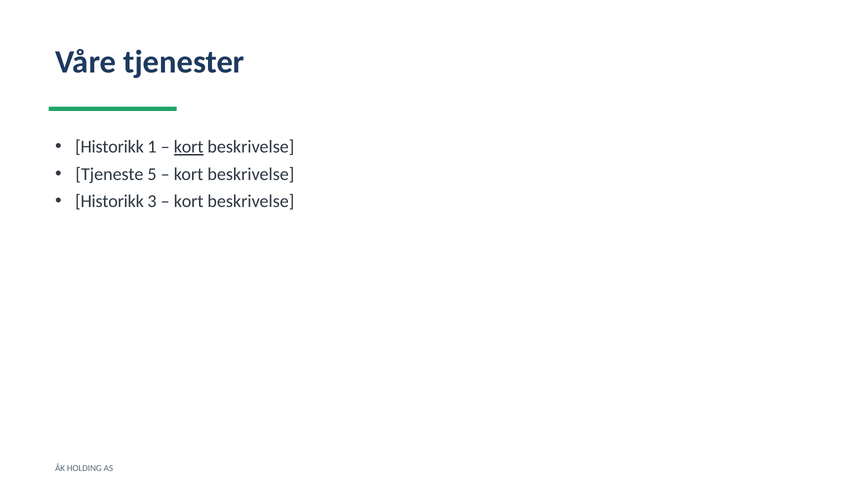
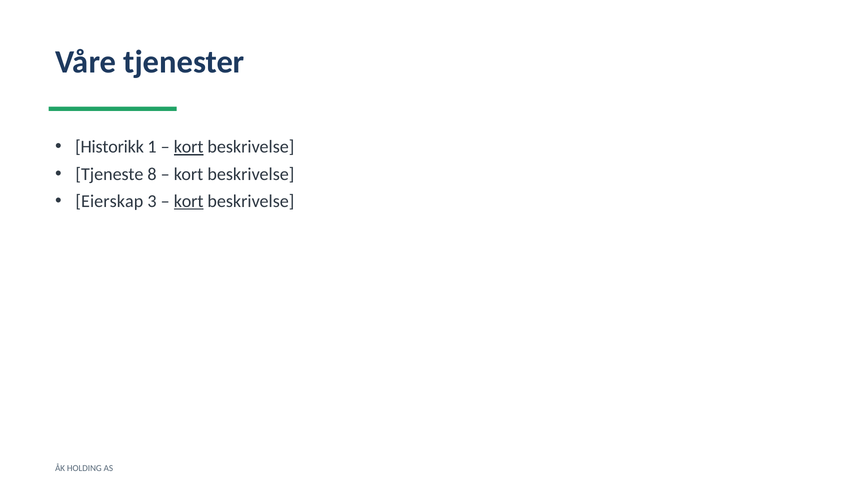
5: 5 -> 8 (152, 174)
Historikk: Historikk -> Eierskap (109, 201)
kort underline: none -> present (189, 201)
